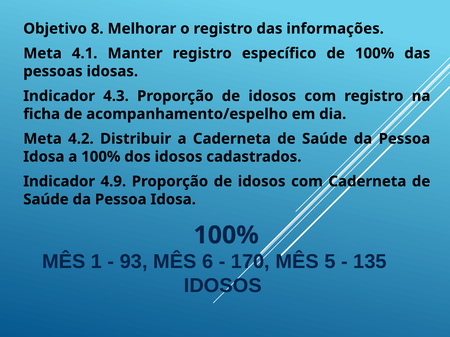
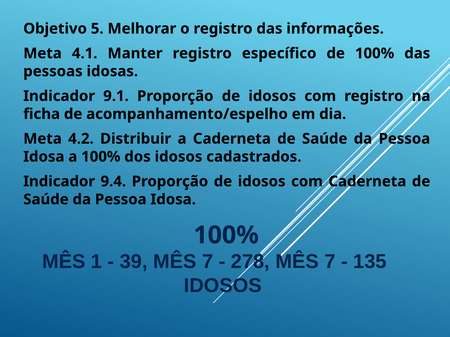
8: 8 -> 5 (97, 29)
4.3: 4.3 -> 9.1 (116, 96)
4.9: 4.9 -> 9.4 (113, 182)
93: 93 -> 39 (134, 262)
6: 6 -> 7 (208, 262)
170: 170 -> 278 (250, 262)
5: 5 -> 7 (330, 262)
